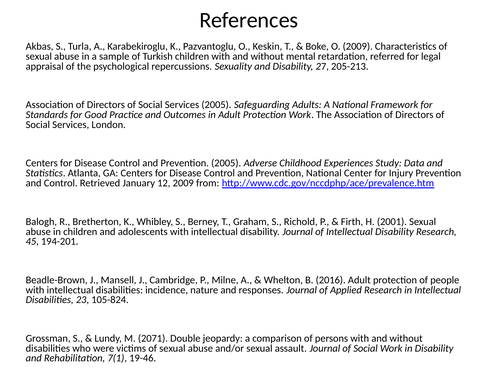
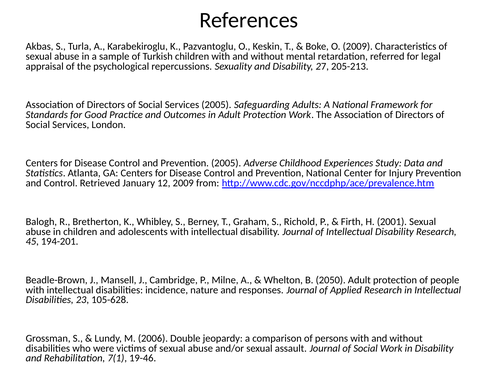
2016: 2016 -> 2050 (331, 280)
105-824: 105-824 -> 105-628 (110, 299)
2071: 2071 -> 2006 (153, 338)
